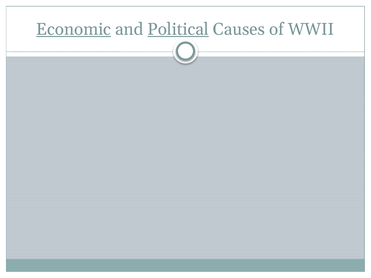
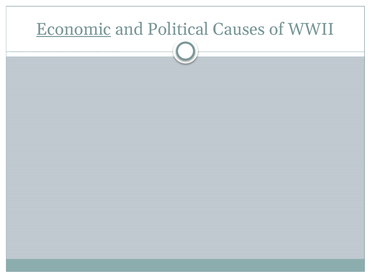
Political underline: present -> none (178, 29)
